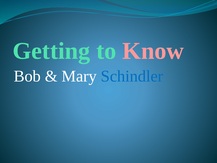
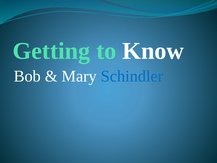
Know colour: pink -> white (153, 51)
